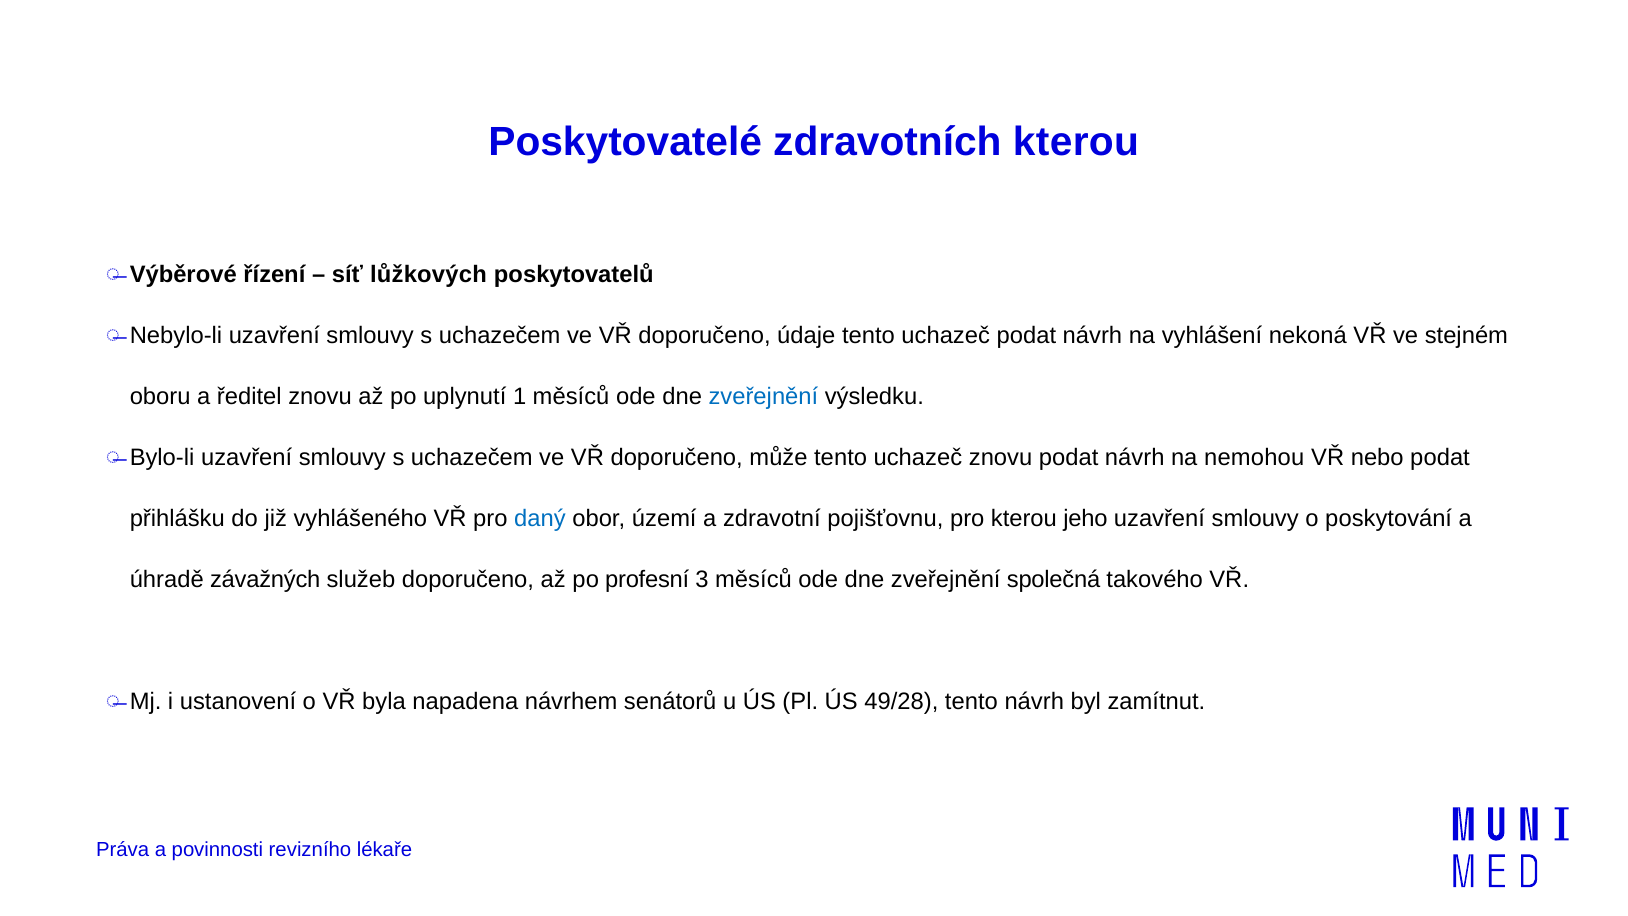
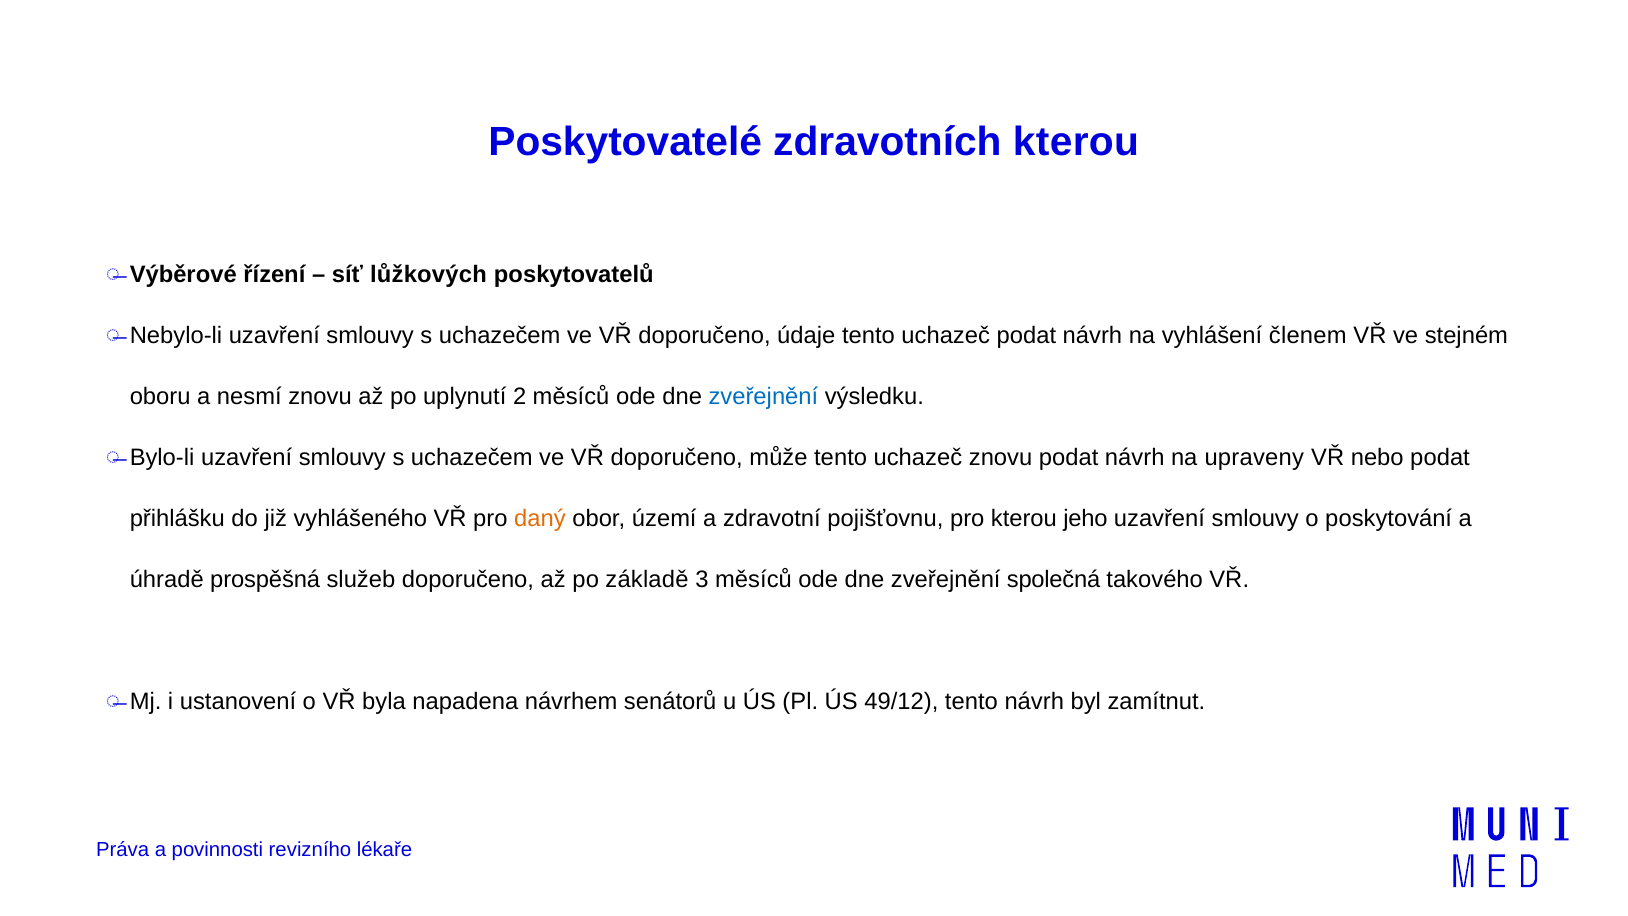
nekoná: nekoná -> členem (1308, 335)
ředitel: ředitel -> nesmí (249, 396)
1: 1 -> 2 (520, 396)
nemohou: nemohou -> upraveny (1254, 458)
daný colour: blue -> orange (540, 519)
závažných: závažných -> prospěšná (265, 580)
profesní: profesní -> základě (647, 580)
49/28: 49/28 -> 49/12 (901, 702)
